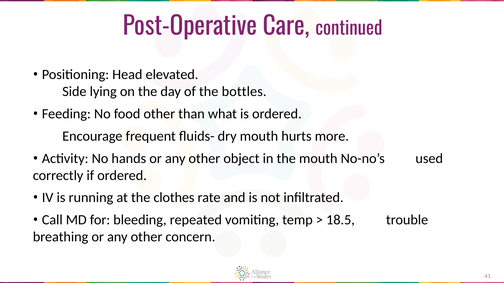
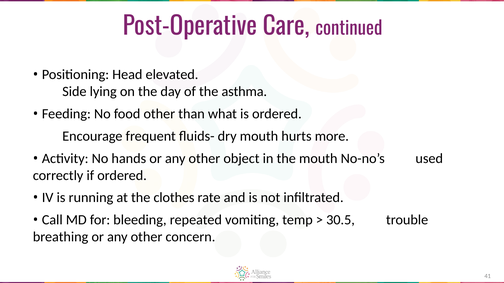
bottles: bottles -> asthma (244, 92)
18.5: 18.5 -> 30.5 (340, 220)
